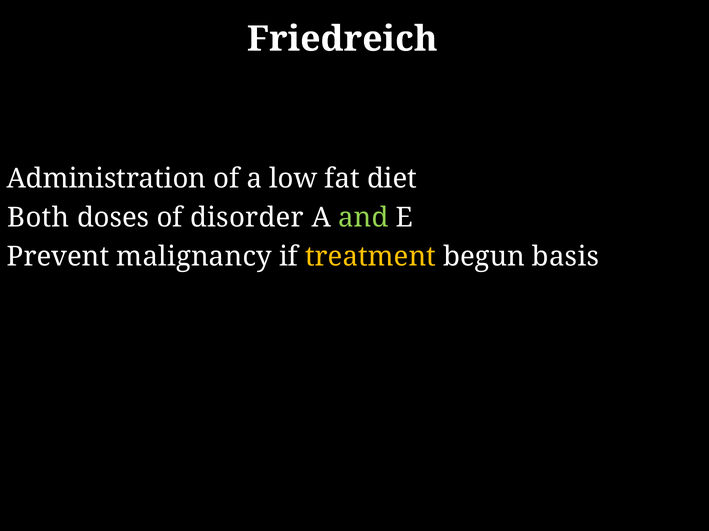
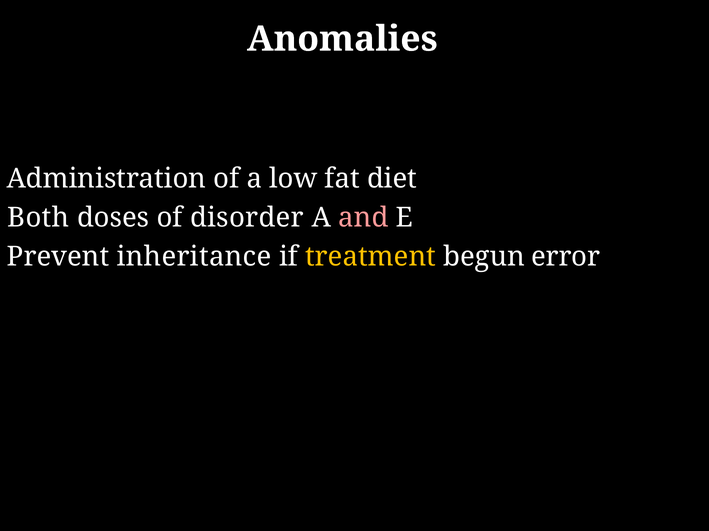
Friedreich: Friedreich -> Anomalies (342, 39)
and colour: light green -> pink (363, 218)
malignancy: malignancy -> inheritance (194, 257)
basis: basis -> error (566, 257)
